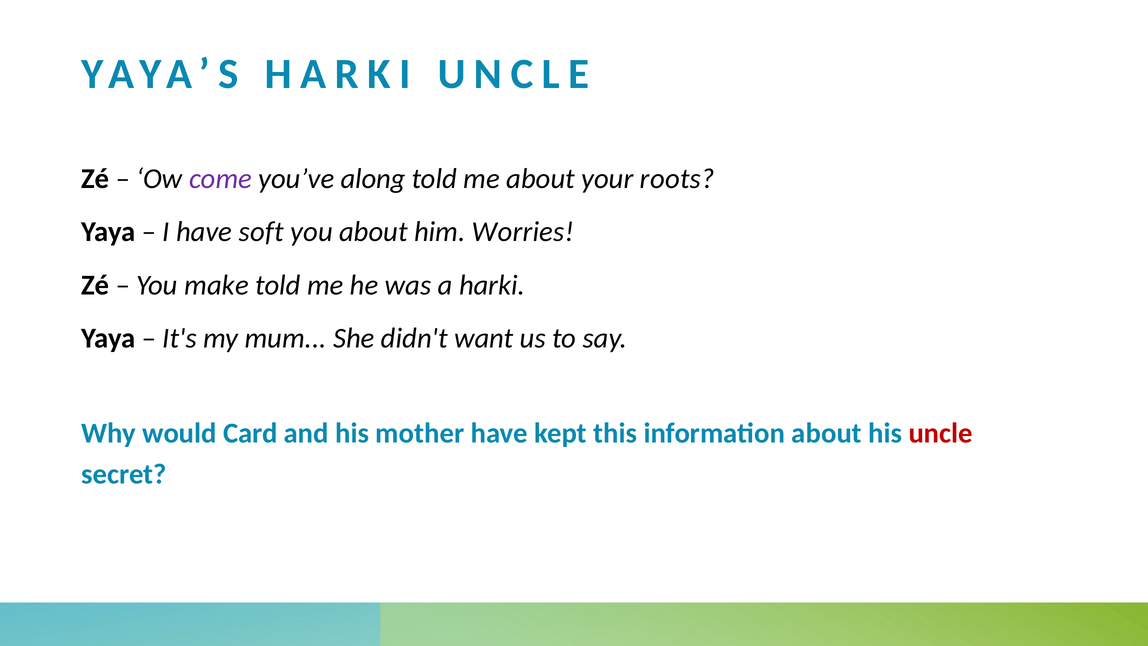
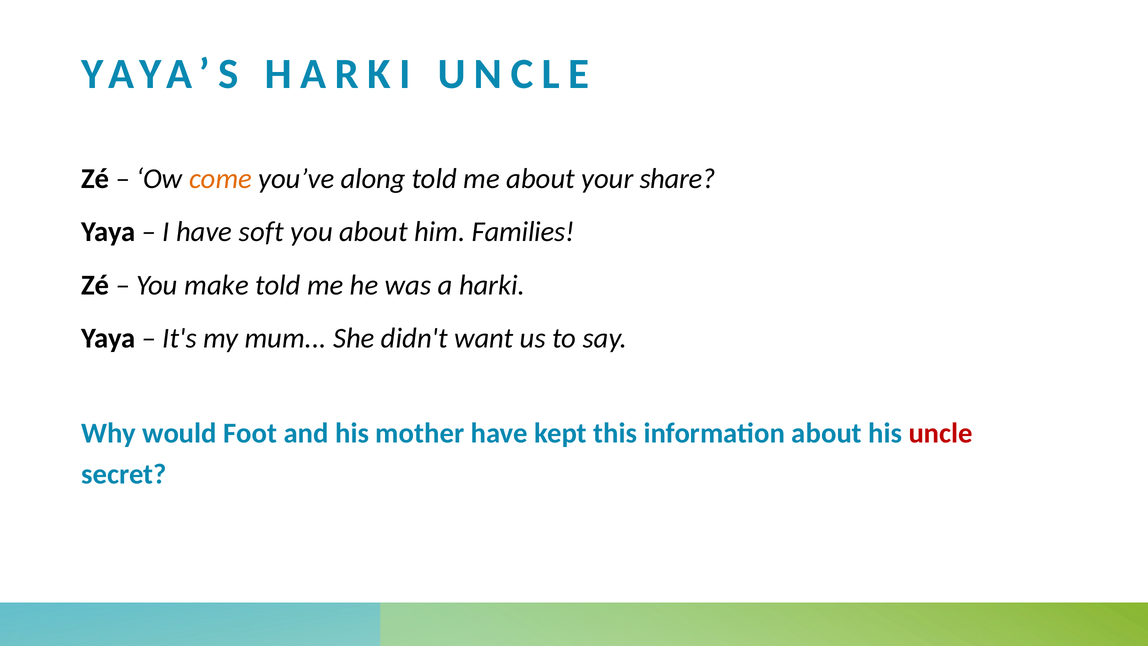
come colour: purple -> orange (220, 179)
roots: roots -> share (678, 179)
Worries: Worries -> Families (523, 232)
Card: Card -> Foot (250, 433)
